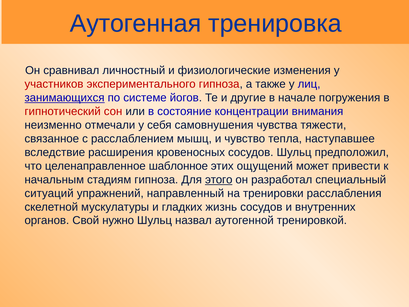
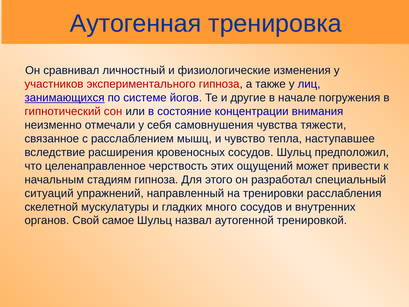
шаблонное: шаблонное -> черствость (178, 166)
этого underline: present -> none (219, 179)
жизнь: жизнь -> много (221, 207)
нужно: нужно -> самое (118, 220)
